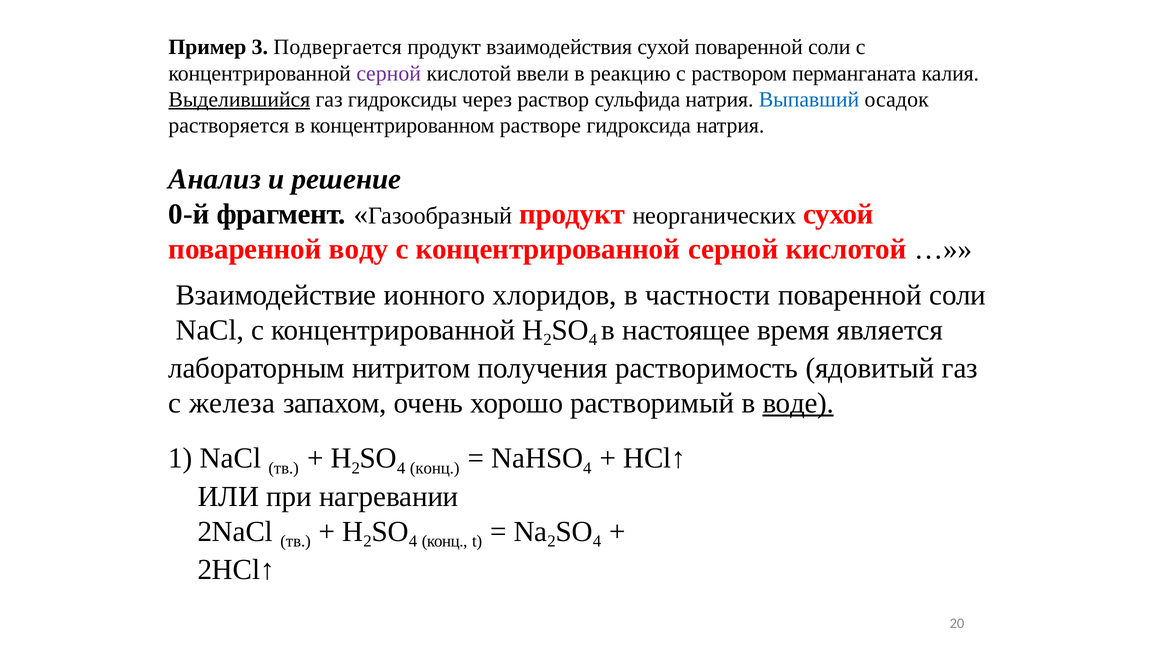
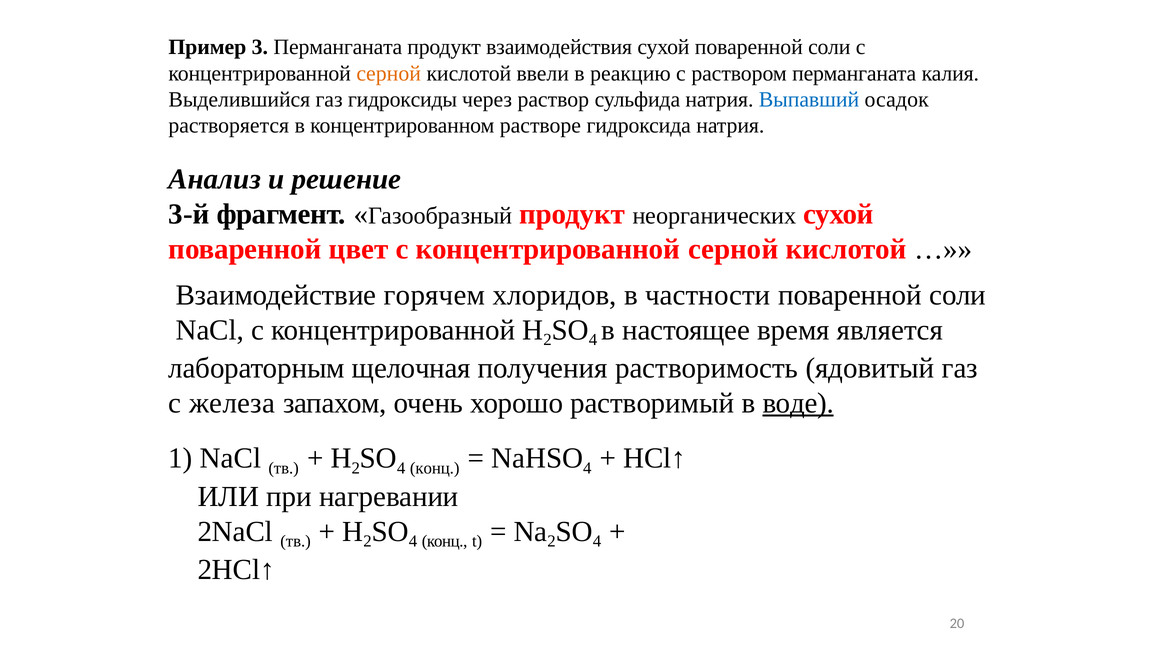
3 Подвергается: Подвергается -> Перманганата (338, 47)
серной colour: purple -> orange (389, 73)
Выделившийся underline: present -> none (239, 99)
0-й: 0-й -> 3-й (189, 214)
воду: воду -> цвет (359, 249)
ионного: ионного -> горячем (434, 295)
нитритом: нитритом -> щелочная (411, 368)
